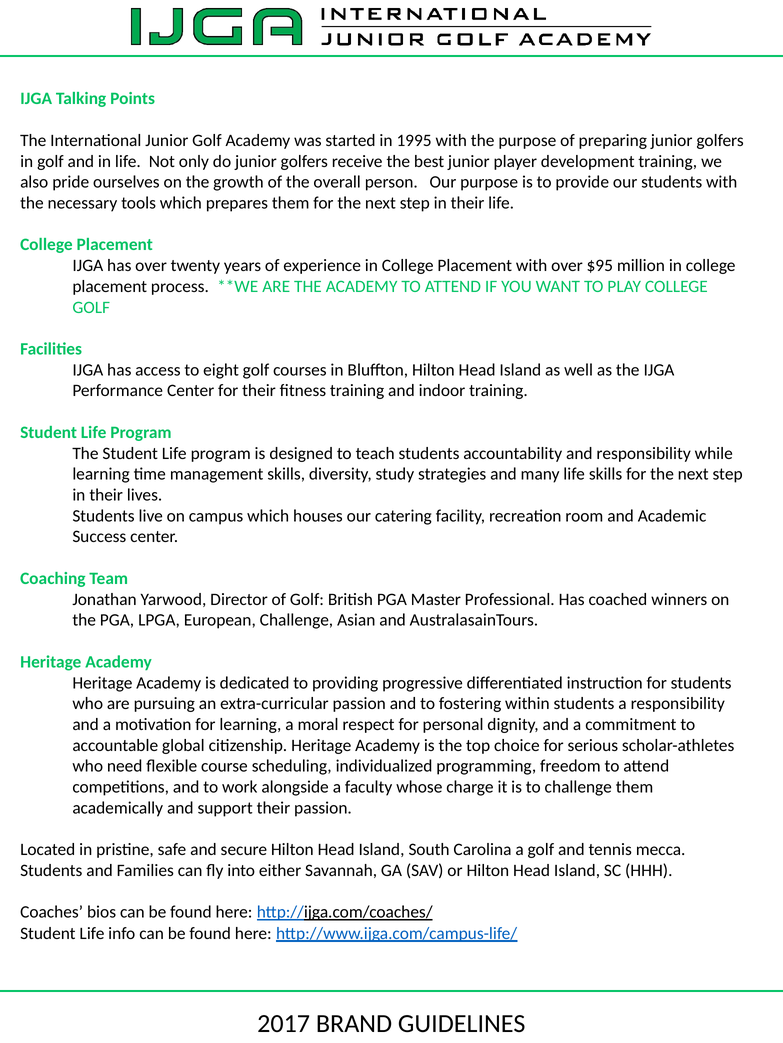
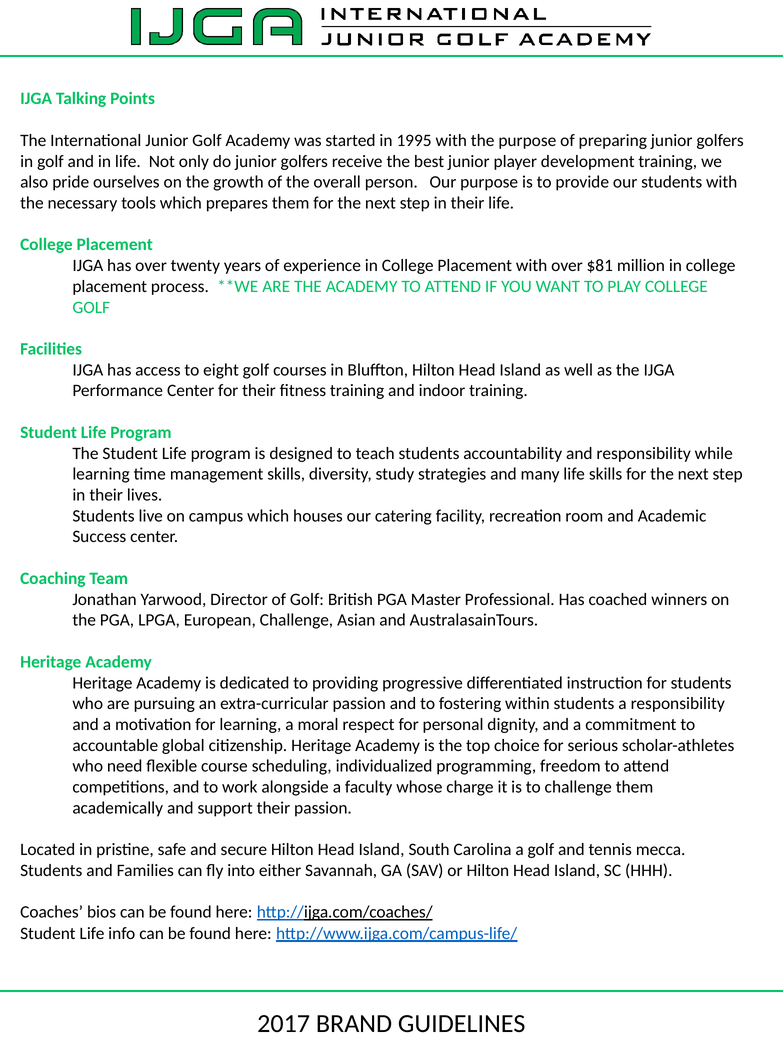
$95: $95 -> $81 (600, 266)
